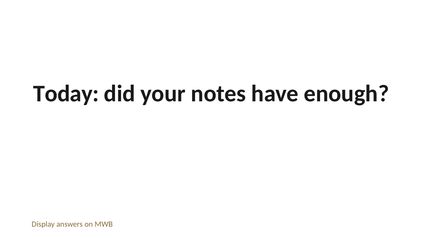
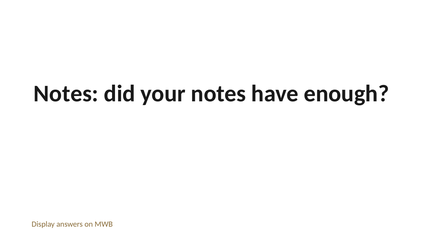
Today: Today -> Notes (66, 94)
